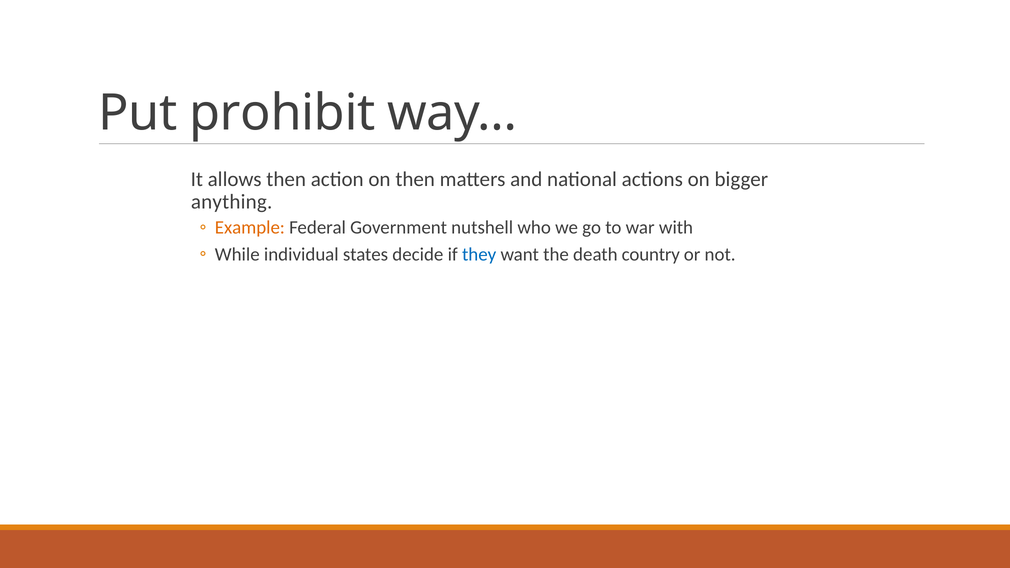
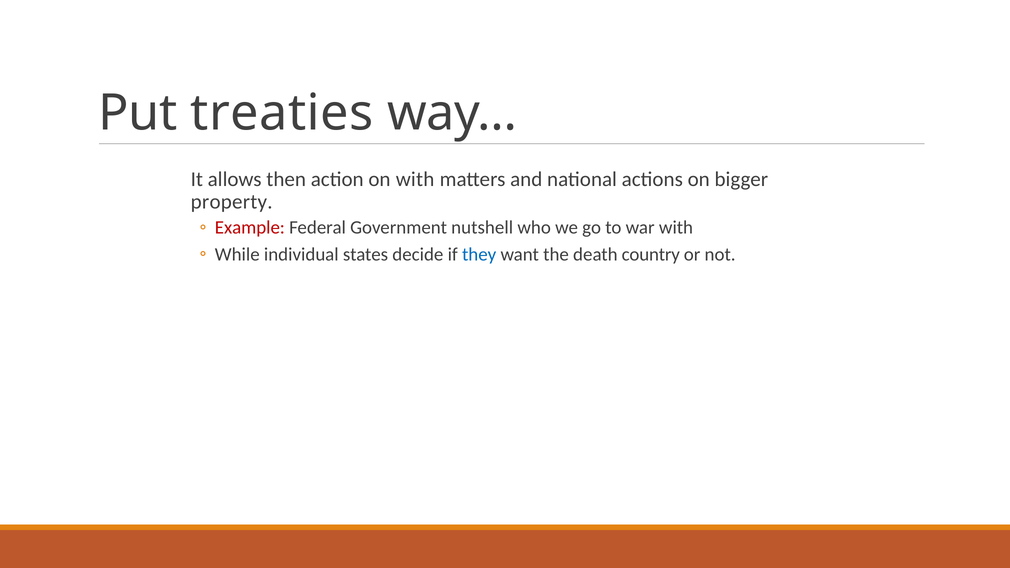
prohibit: prohibit -> treaties (282, 113)
on then: then -> with (415, 179)
anything: anything -> property (232, 202)
Example colour: orange -> red (250, 228)
